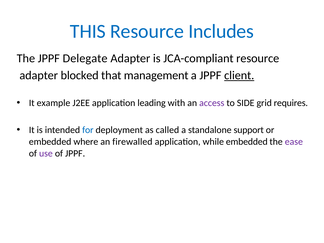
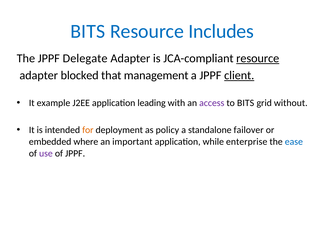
THIS: THIS -> BITS (88, 31)
resource underline: none -> present (258, 58)
to SIDE: SIDE -> BITS (246, 103)
requires: requires -> without (291, 103)
for colour: blue -> orange (88, 130)
called: called -> policy (167, 130)
support: support -> failover (249, 130)
firewalled: firewalled -> important (132, 142)
while embedded: embedded -> enterprise (247, 142)
ease colour: purple -> blue (294, 142)
